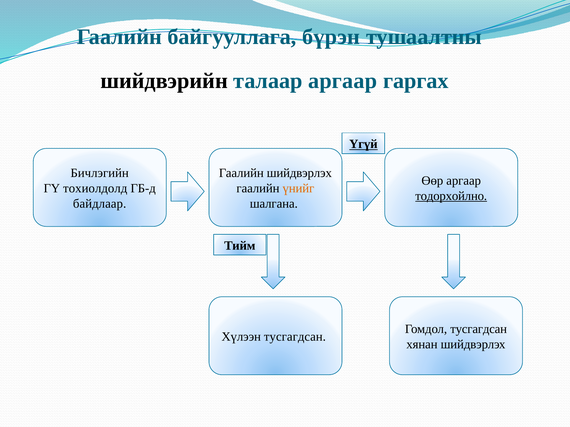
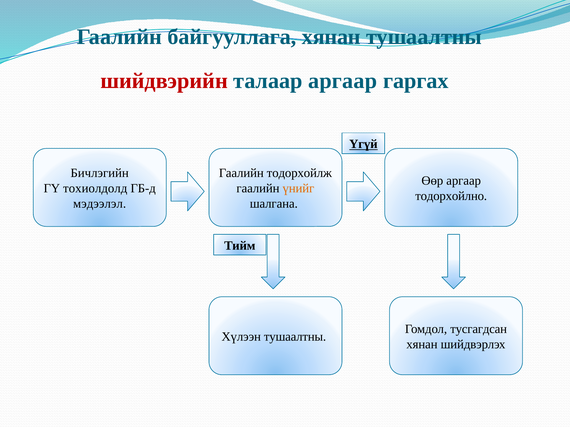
байгууллага бүрэн: бүрэн -> хянан (331, 37)
шийдвэрийн colour: black -> red (164, 81)
Гаалийн шийдвэрлэх: шийдвэрлэх -> тодорхойлж (299, 173)
тодорхойлно underline: present -> none (451, 196)
байдлаар: байдлаар -> мэдээлэл (100, 204)
Хүлээн тусгагдсан: тусгагдсан -> тушаалтны (295, 337)
